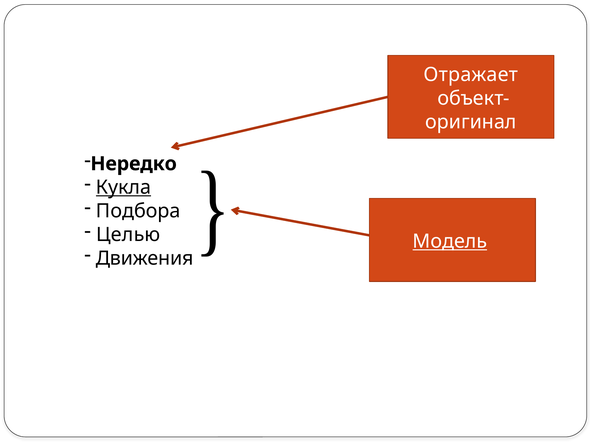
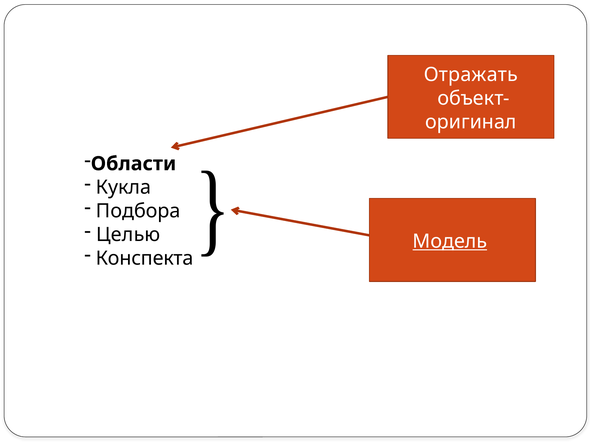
Отражает: Отражает -> Отражать (471, 75)
Нередко: Нередко -> Области (133, 164)
Кукла underline: present -> none (123, 187)
Движения: Движения -> Конспекта (145, 258)
